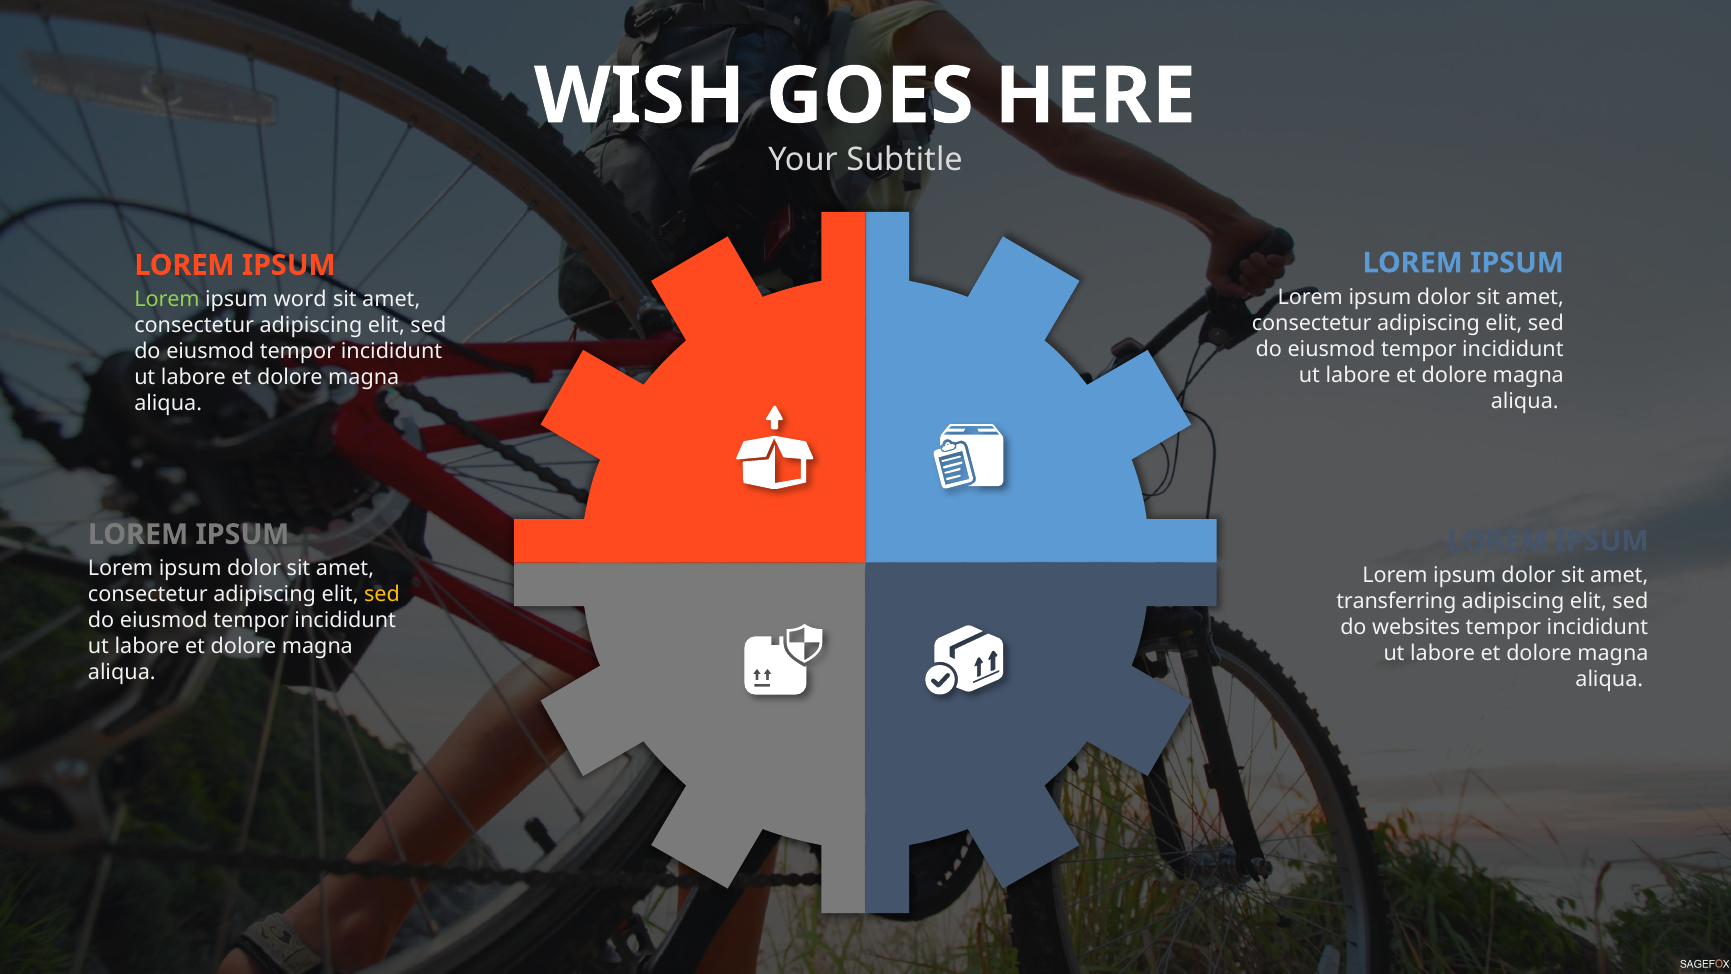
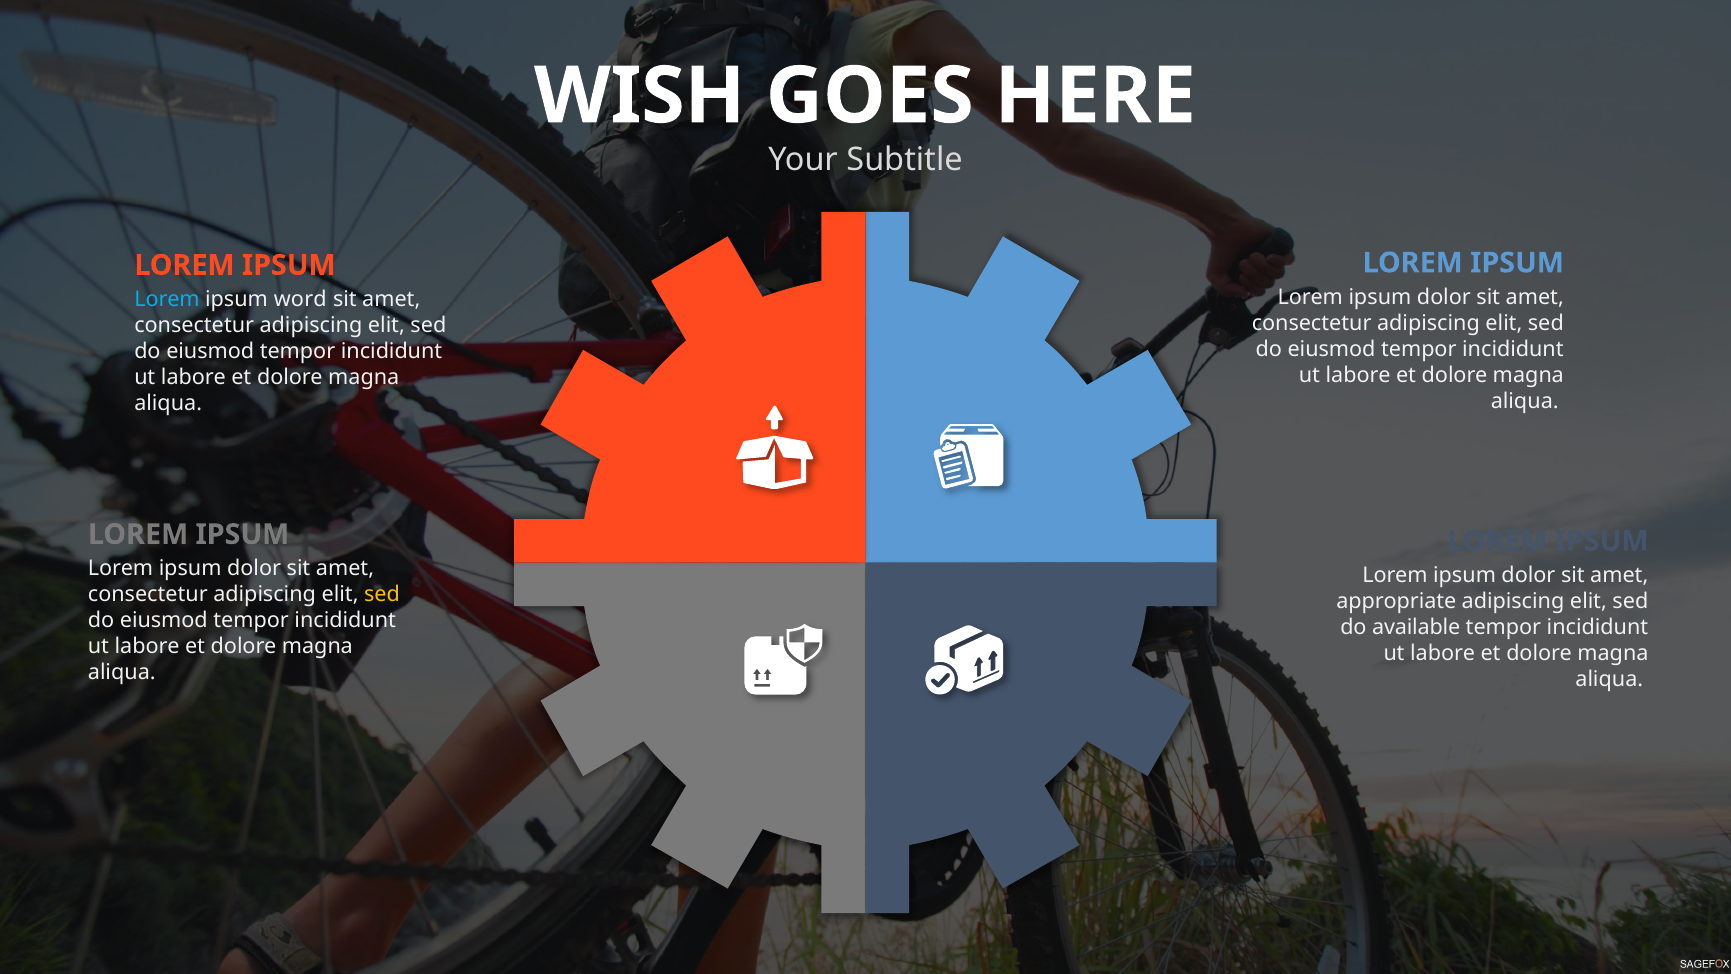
Lorem colour: light green -> light blue (167, 299)
transferring: transferring -> appropriate (1396, 601)
websites: websites -> available (1416, 627)
